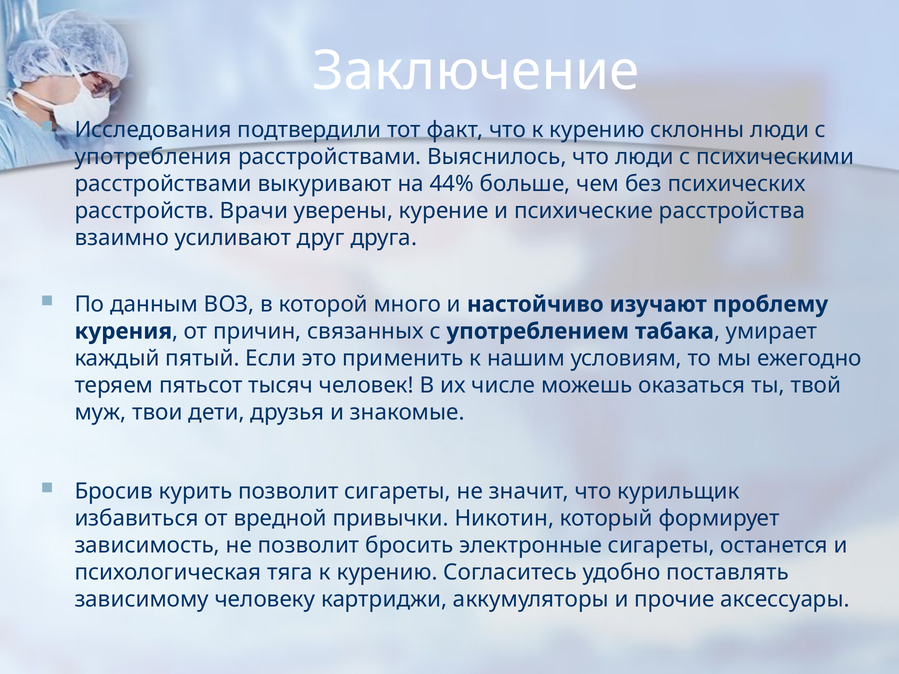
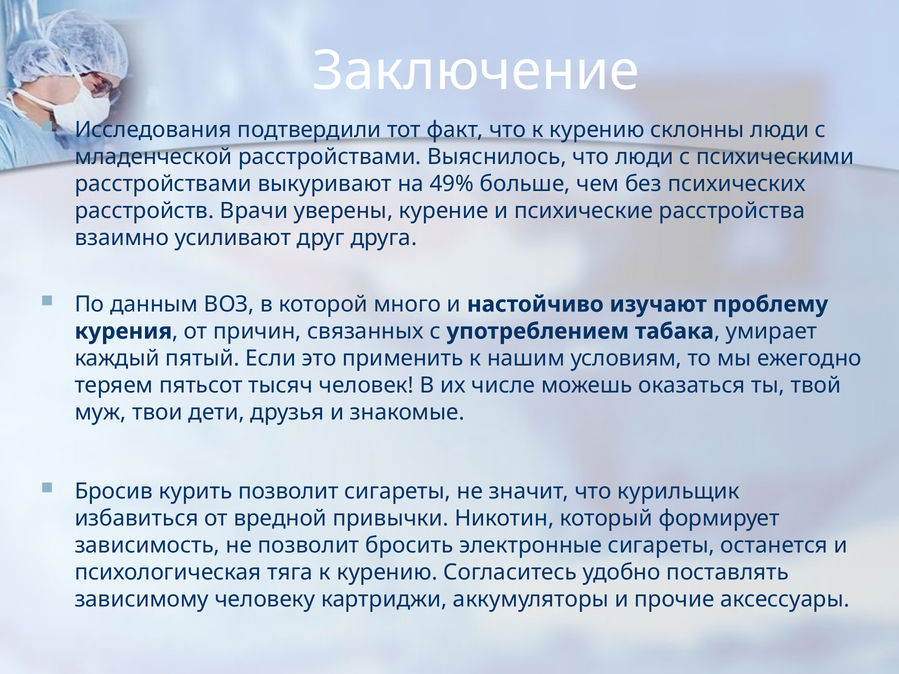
употребления: употребления -> младенческой (153, 157)
44%: 44% -> 49% (452, 184)
